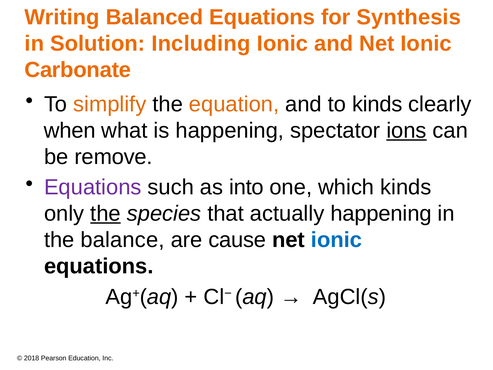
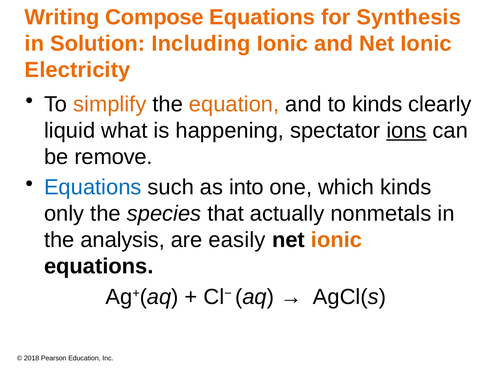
Balanced: Balanced -> Compose (155, 17)
Carbonate: Carbonate -> Electricity (78, 70)
when: when -> liquid (70, 131)
Equations colour: purple -> blue (93, 187)
the underline: present -> none (106, 214)
actually happening: happening -> nonmetals (381, 214)
balance: balance -> analysis (123, 240)
cause: cause -> easily (237, 240)
ionic colour: blue -> orange (337, 240)
